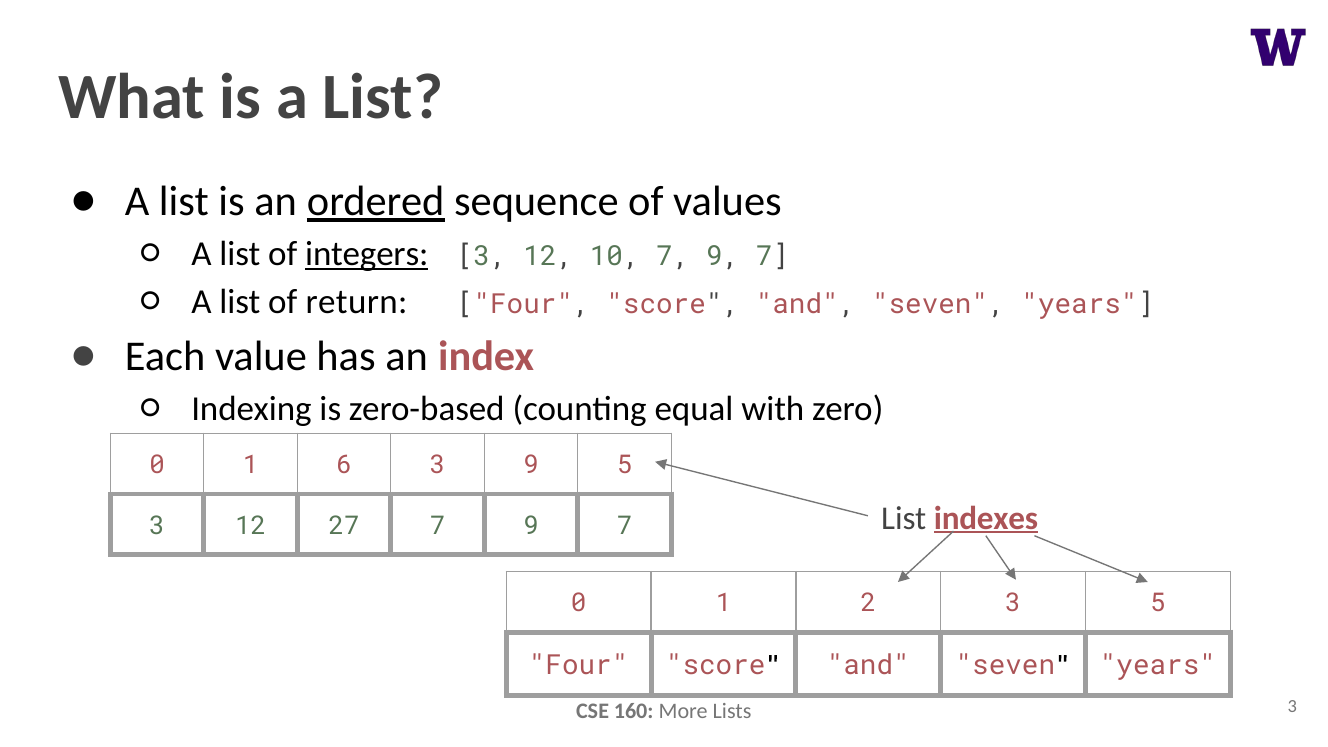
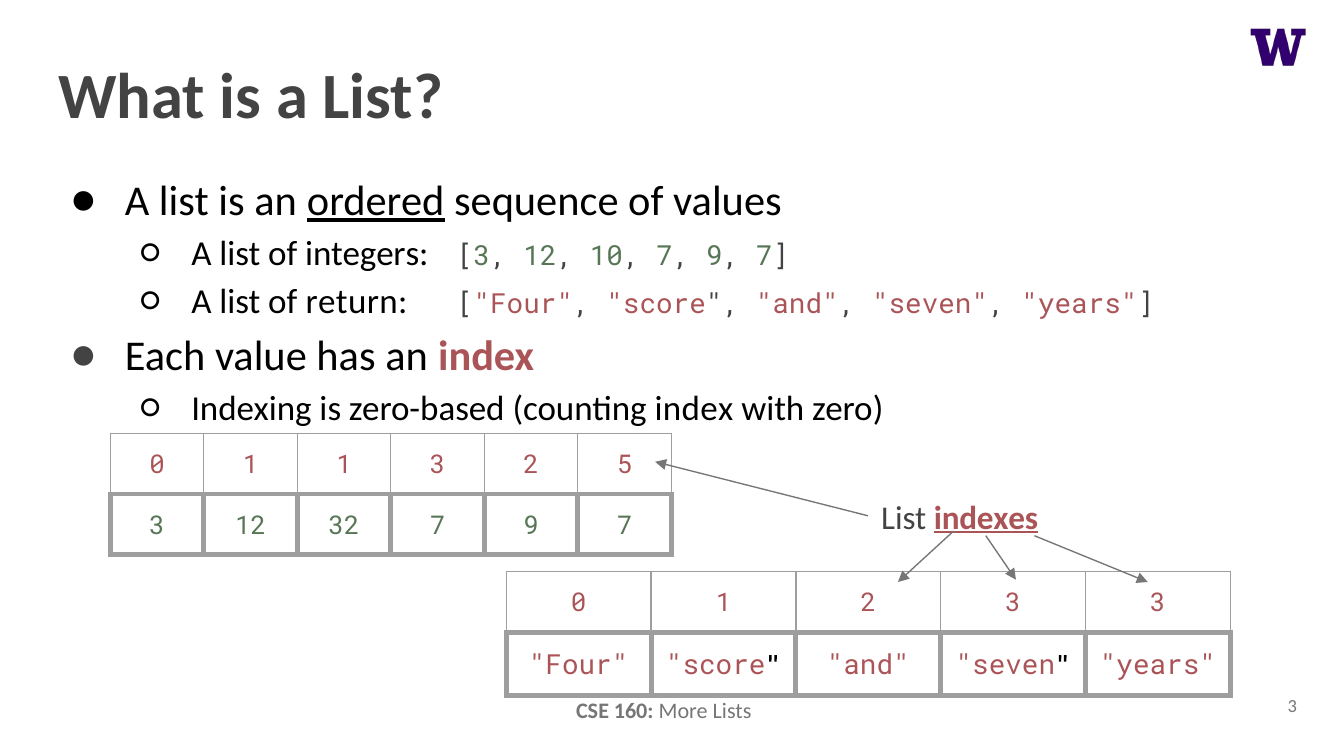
integers underline: present -> none (367, 254)
counting equal: equal -> index (694, 409)
1 6: 6 -> 1 (344, 465)
3 9: 9 -> 2 (531, 465)
27: 27 -> 32 (344, 526)
3 5: 5 -> 3 (1158, 603)
